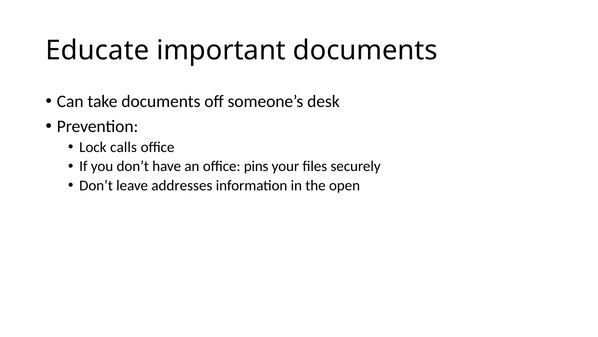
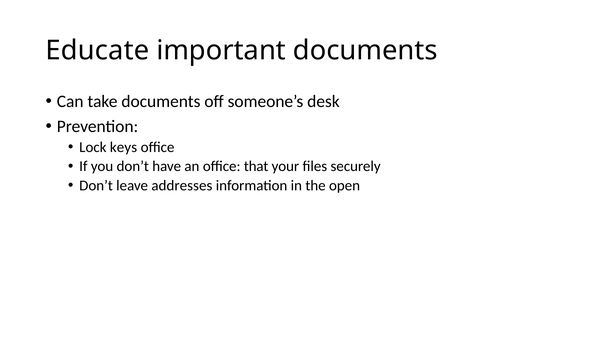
calls: calls -> keys (124, 147)
pins: pins -> that (256, 166)
